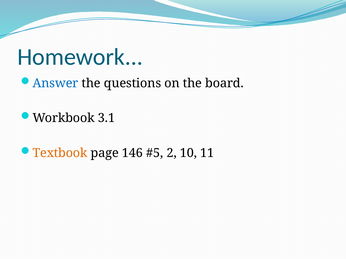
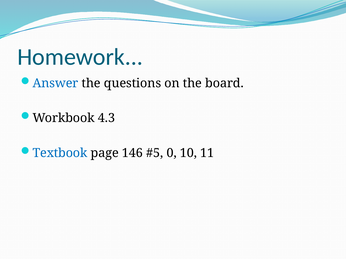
3.1: 3.1 -> 4.3 (107, 118)
Textbook colour: orange -> blue (60, 153)
2: 2 -> 0 (172, 153)
